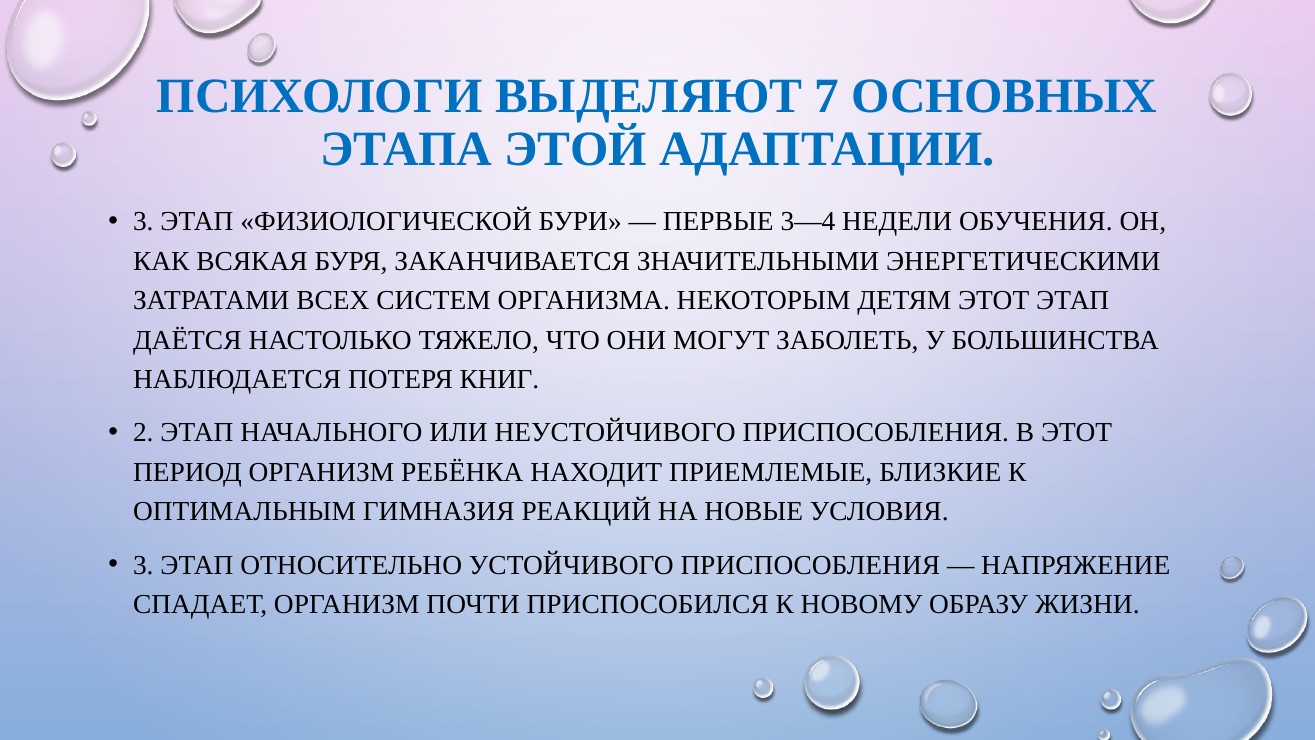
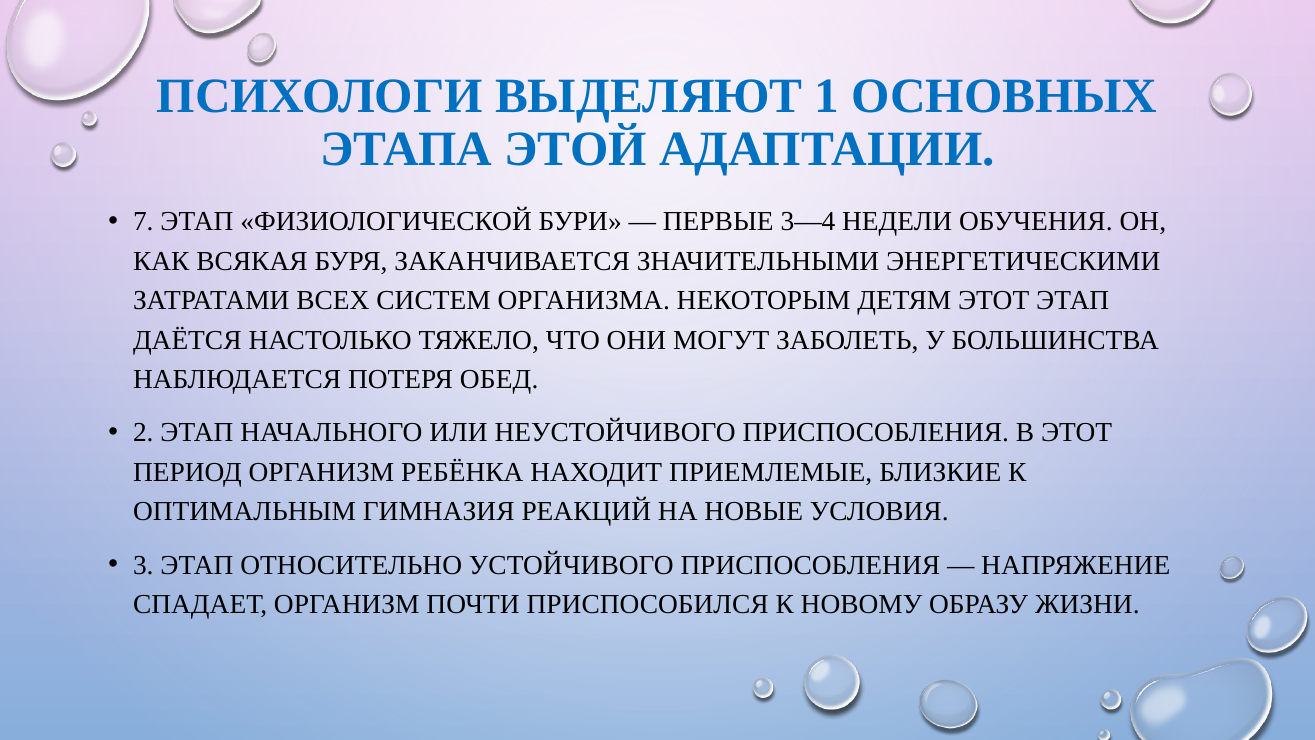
7: 7 -> 1 (827, 96)
3: 3 -> 7 (143, 222)
КНИГ: КНИГ -> ОБЕД (499, 380)
